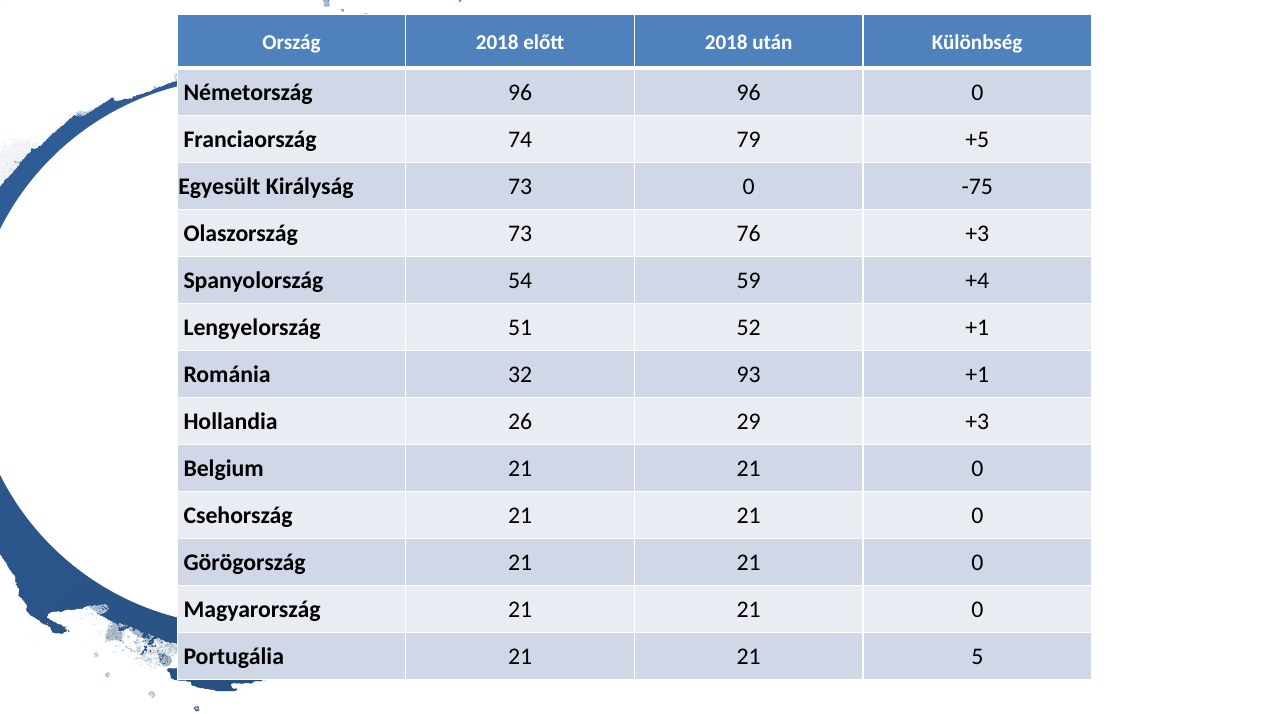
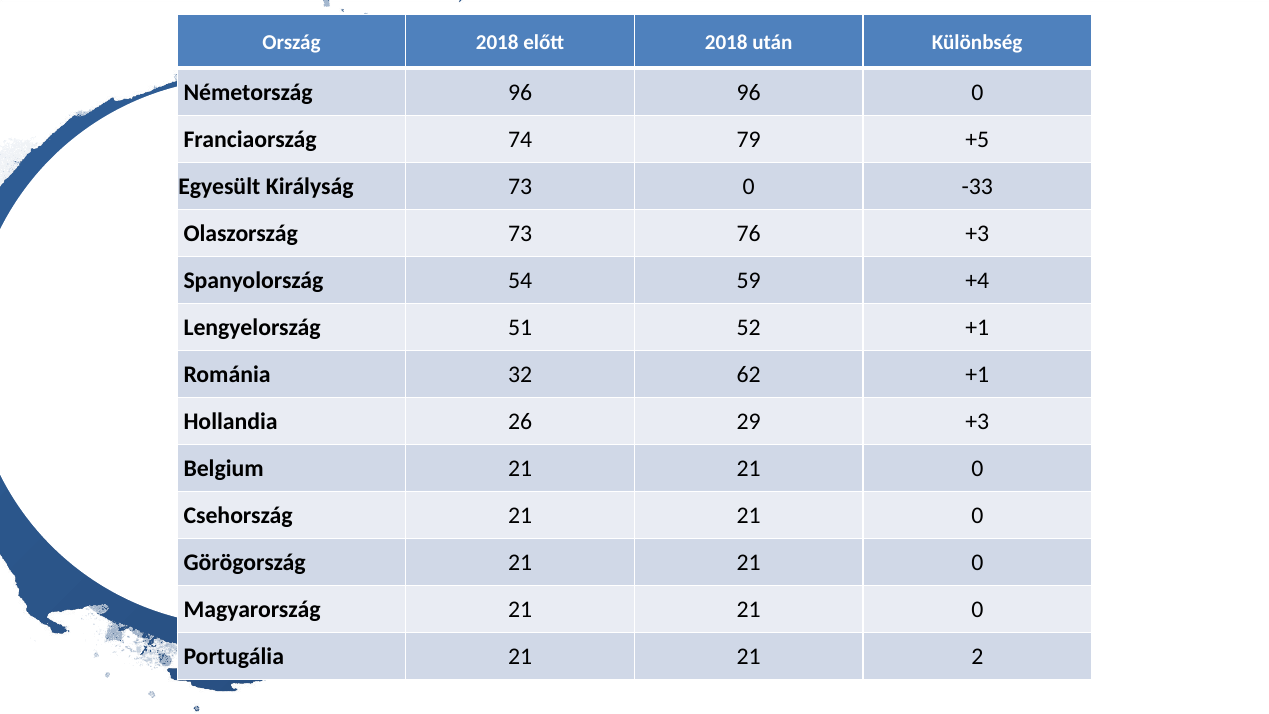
-75: -75 -> -33 (977, 186)
93: 93 -> 62 (749, 374)
5: 5 -> 2 (977, 656)
